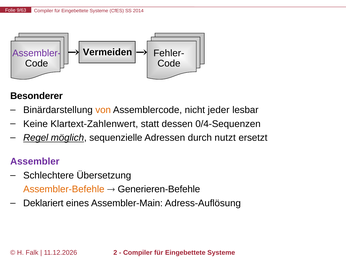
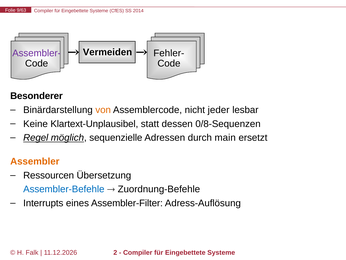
Klartext-Zahlenwert: Klartext-Zahlenwert -> Klartext-Unplausibel (94, 124)
0/4-Sequenzen: 0/4-Sequenzen -> 0/8-Sequenzen (228, 124)
nutzt: nutzt -> main (225, 137)
Assembler colour: purple -> orange (35, 161)
Schlechtere: Schlechtere -> Ressourcen (49, 175)
Assembler-Befehle colour: orange -> blue (64, 189)
Generieren-Befehle: Generieren-Befehle -> Zuordnung-Befehle (159, 189)
Deklariert: Deklariert -> Interrupts (43, 203)
Assembler-Main: Assembler-Main -> Assembler-Filter (127, 203)
